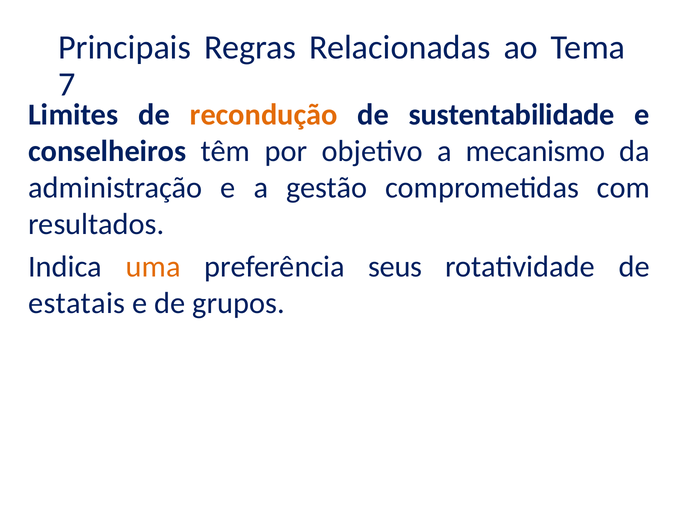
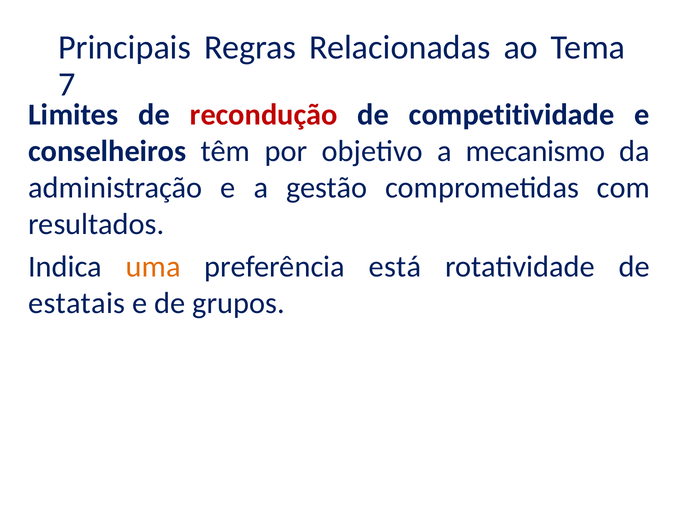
recondução colour: orange -> red (264, 115)
sustentabilidade: sustentabilidade -> competitividade (512, 115)
seus: seus -> está (395, 267)
